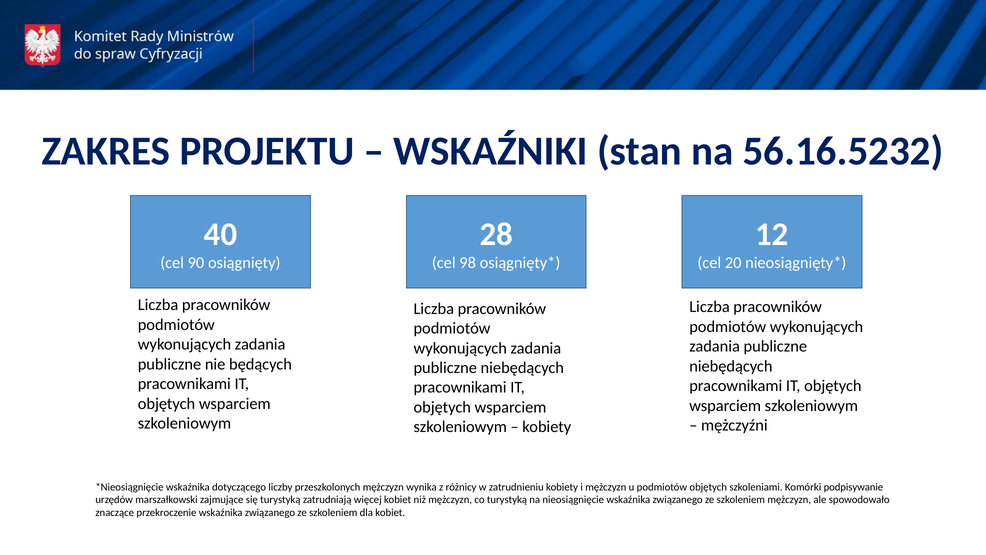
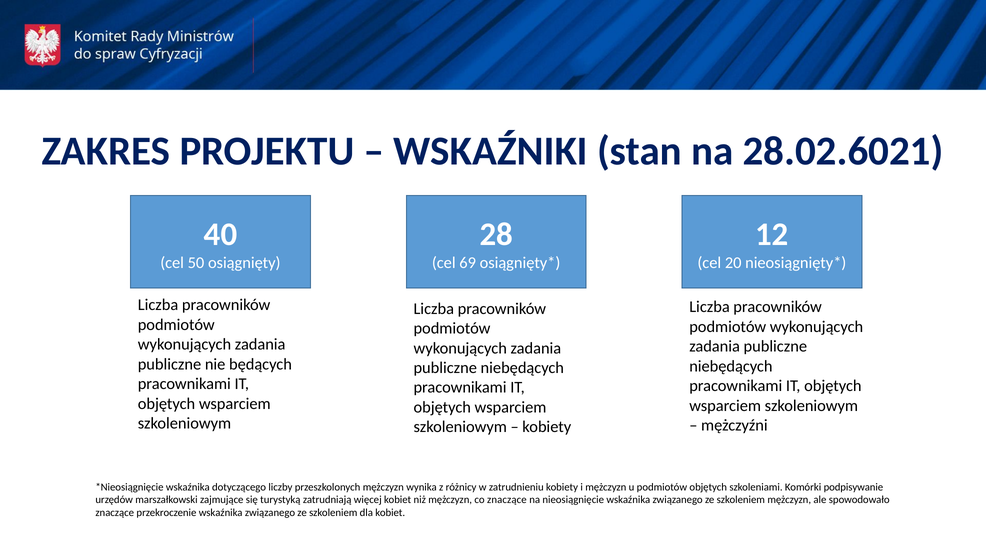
56.16.5232: 56.16.5232 -> 28.02.6021 (843, 151)
90: 90 -> 50 (196, 262)
98: 98 -> 69 (468, 262)
co turystyką: turystyką -> znaczące (507, 500)
